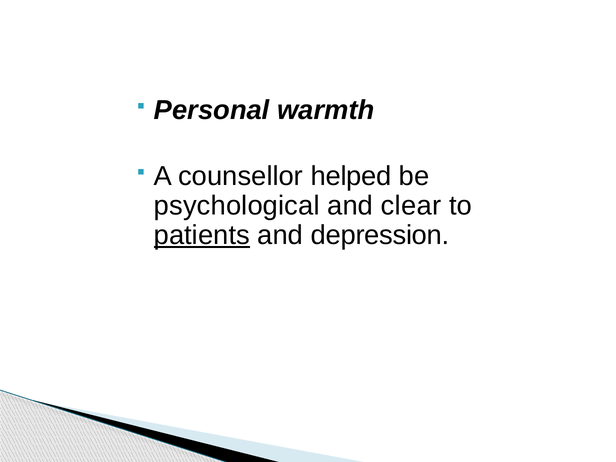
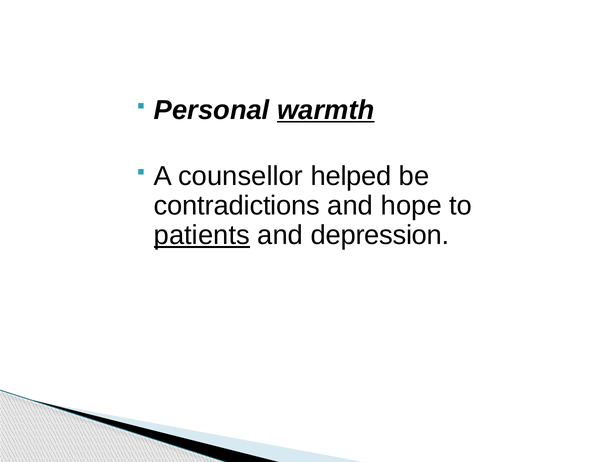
warmth underline: none -> present (326, 110)
psychological: psychological -> contradictions (237, 206)
clear: clear -> hope (411, 206)
